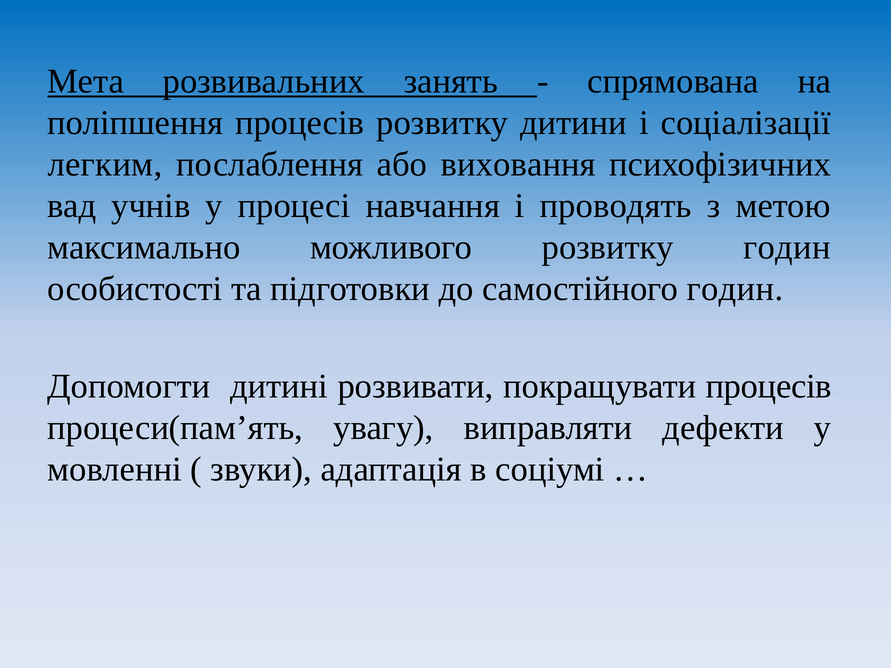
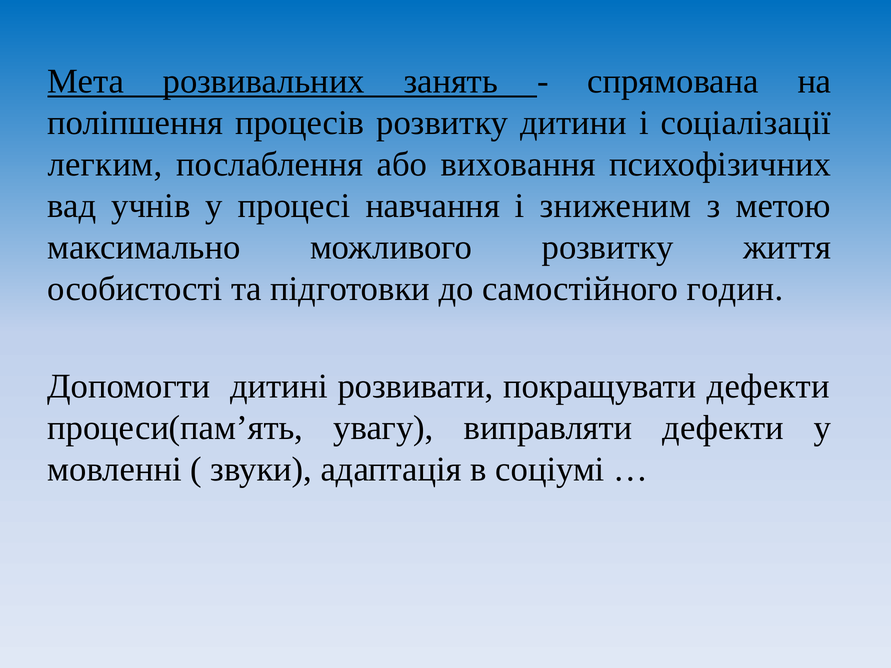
проводять: проводять -> зниженим (616, 206)
розвитку годин: годин -> життя (787, 248)
покращувати процесів: процесів -> дефекти (768, 386)
